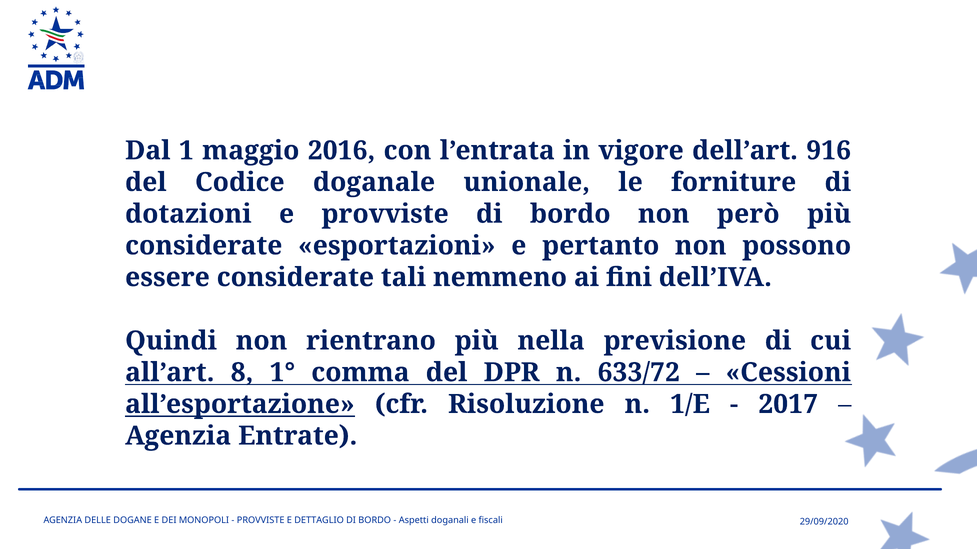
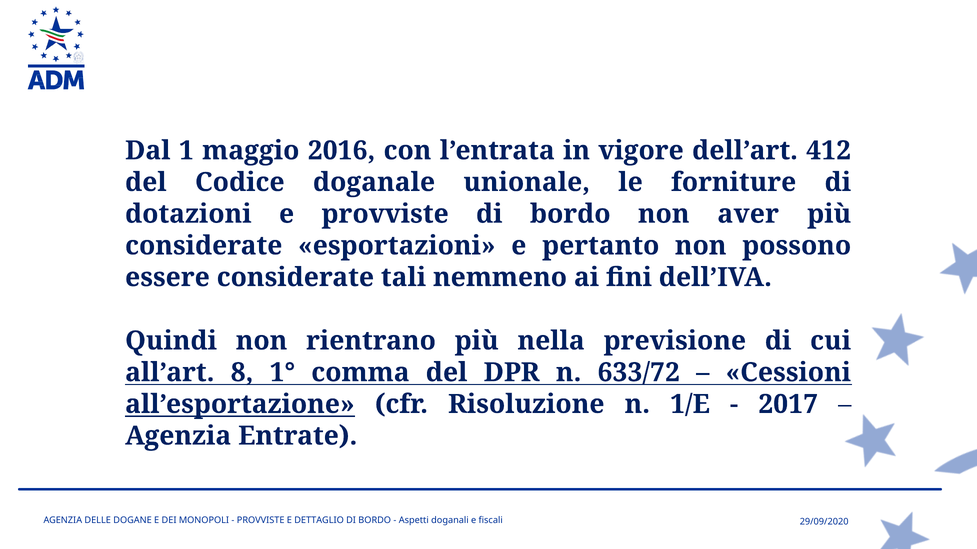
916: 916 -> 412 (829, 151)
però: però -> aver (748, 214)
